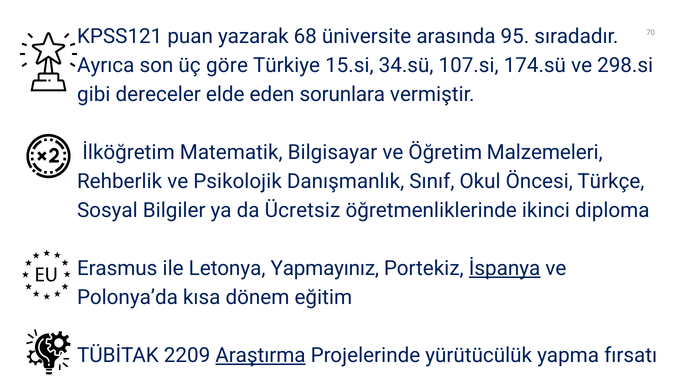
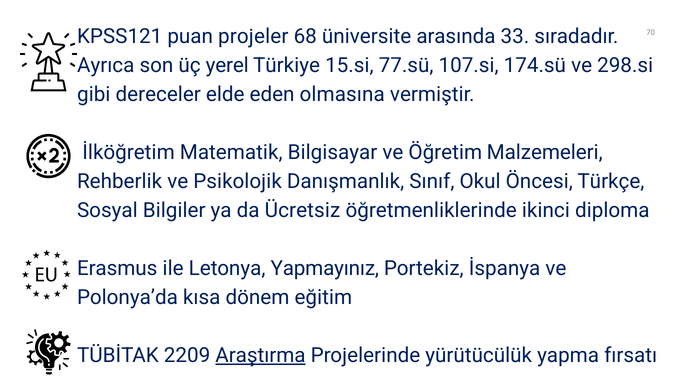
yazarak: yazarak -> projeler (253, 36)
95: 95 -> 33 (515, 36)
göre: göre -> yerel (227, 65)
34.sü: 34.sü -> 77.sü (406, 65)
sorunlara: sorunlara -> olmasına (342, 94)
İspanya underline: present -> none (505, 268)
